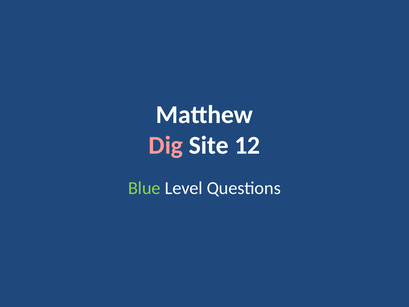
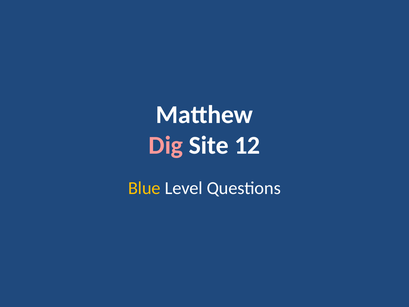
Blue colour: light green -> yellow (144, 188)
